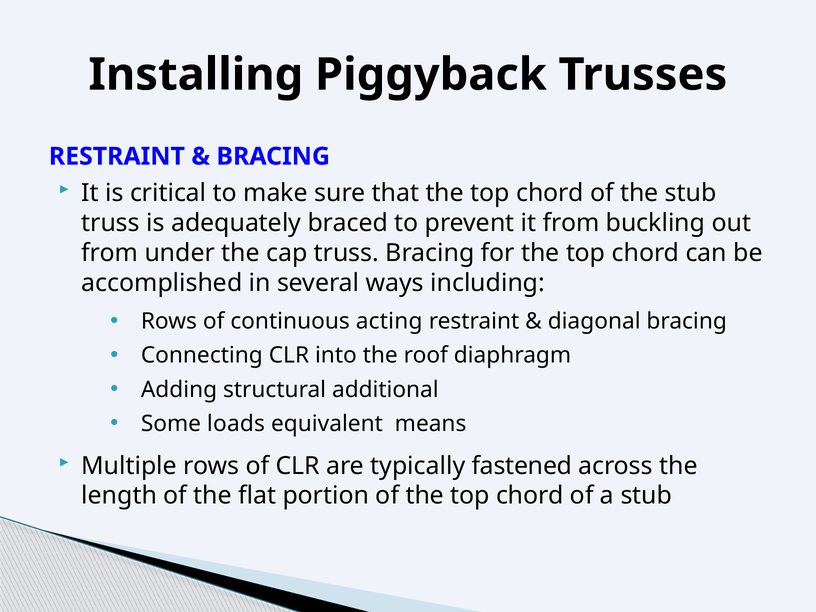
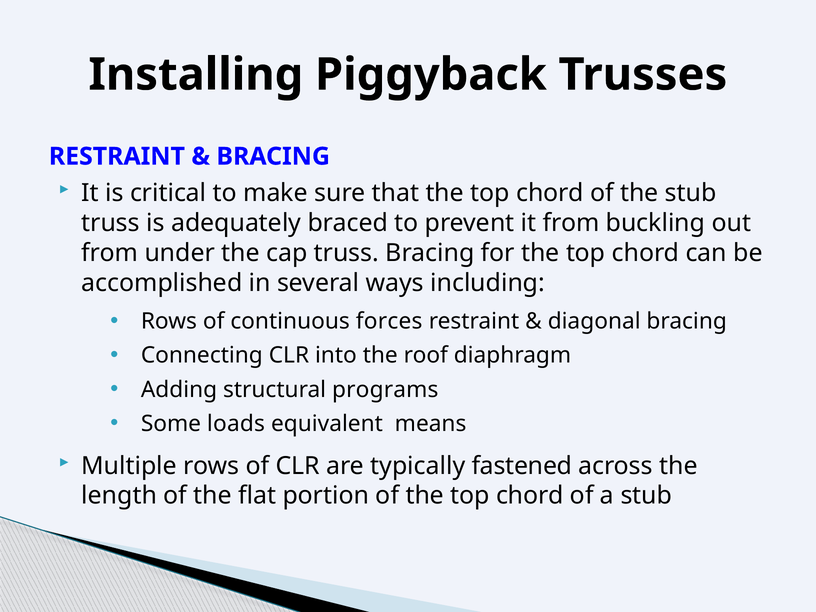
acting: acting -> forces (389, 321)
additional: additional -> programs (385, 390)
